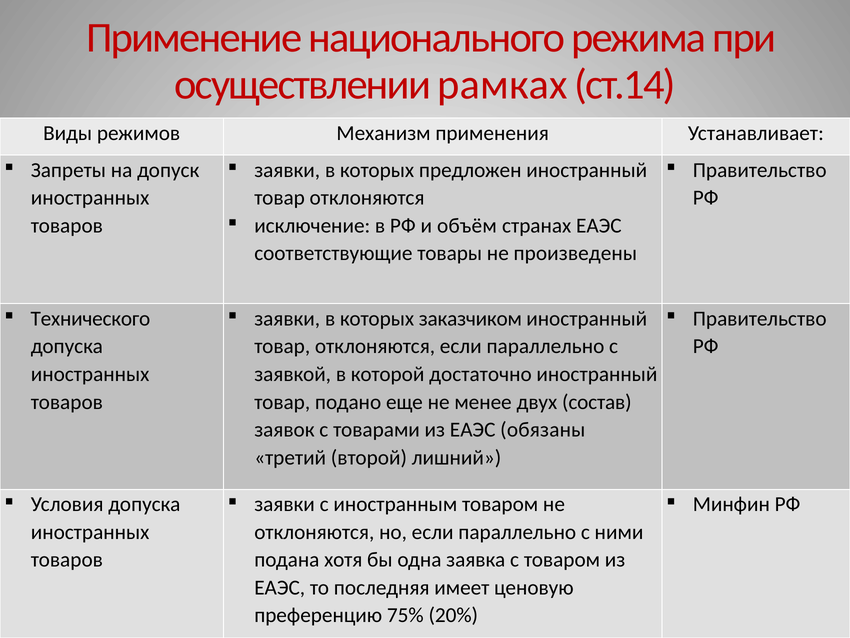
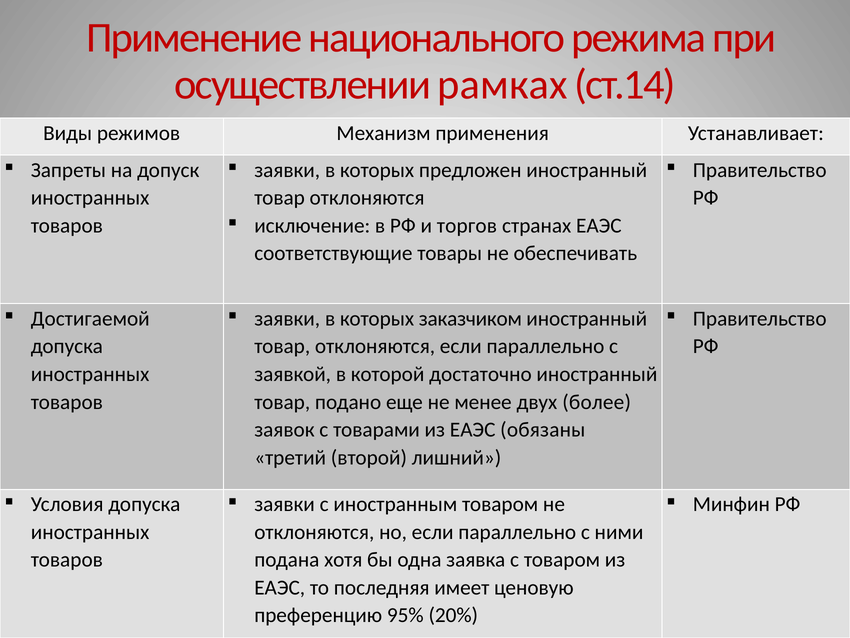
объём: объём -> торгов (467, 226)
произведены: произведены -> обеспечивать (575, 253)
Технического: Технического -> Достигаемой (90, 318)
состав: состав -> более (597, 402)
75%: 75% -> 95% (405, 615)
